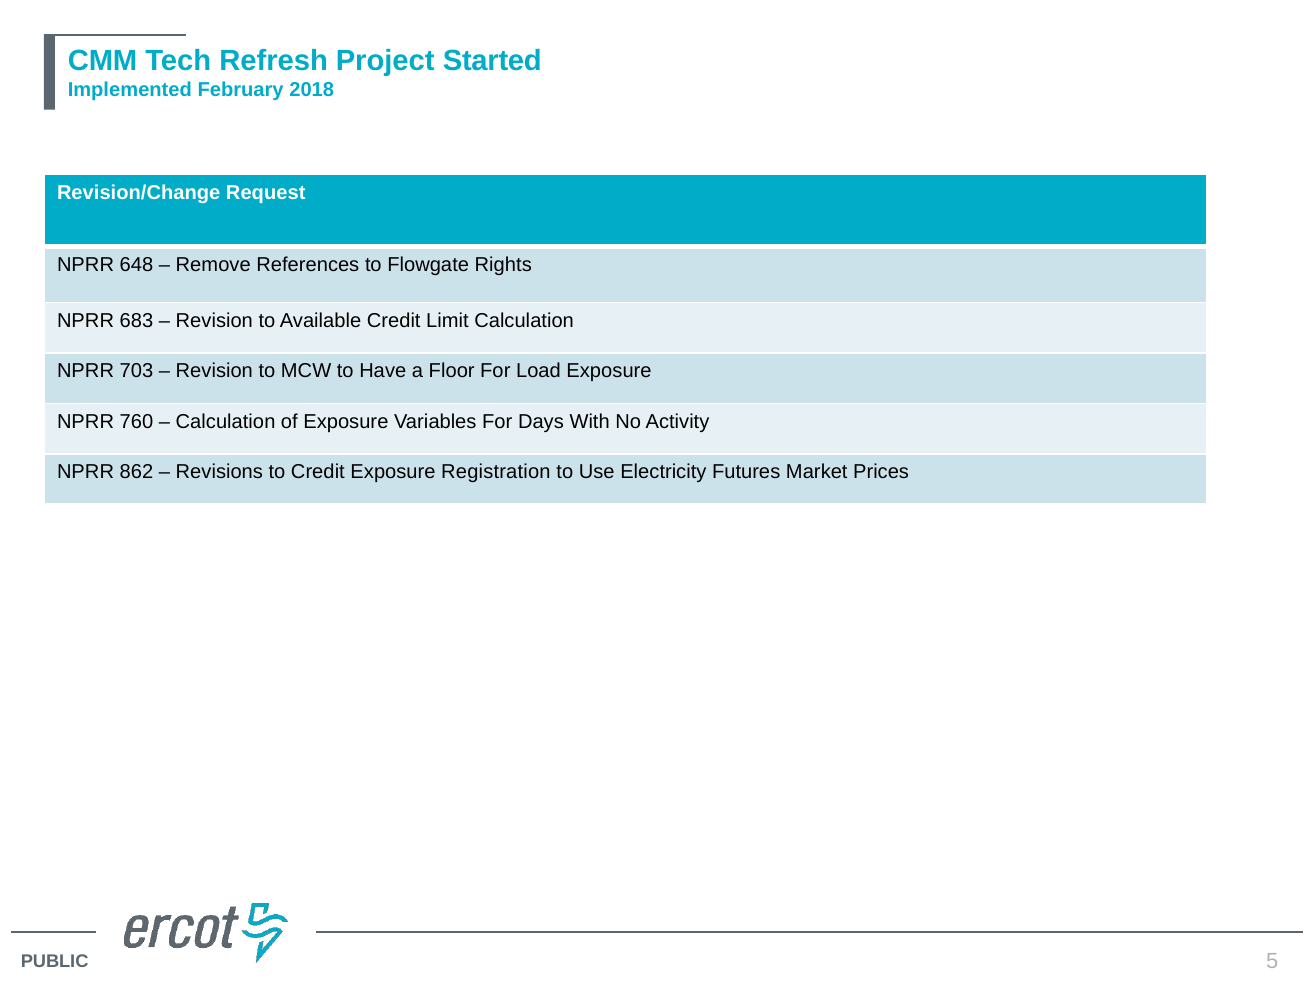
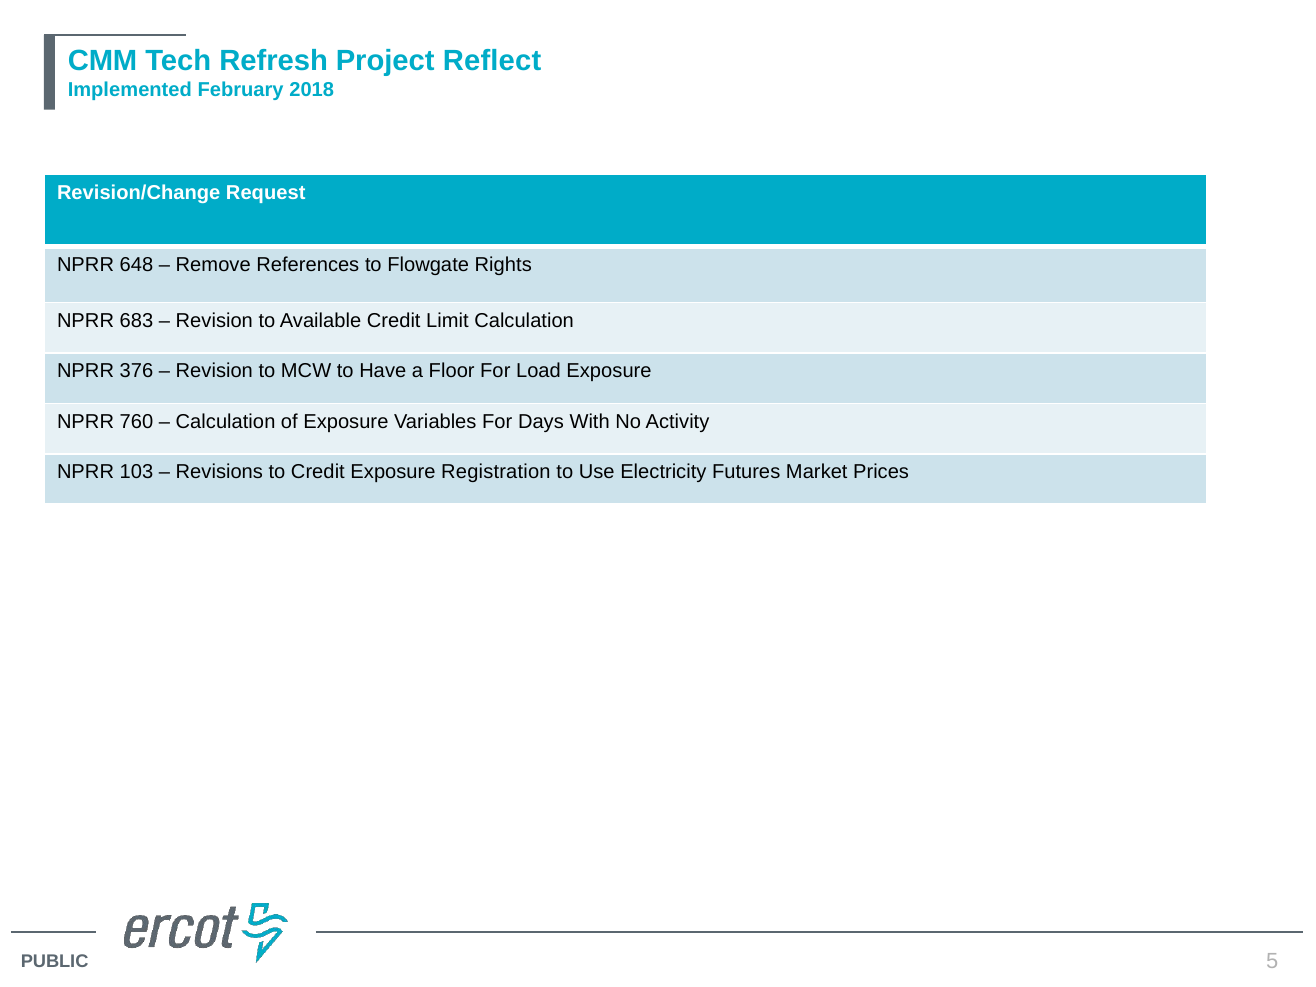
Started: Started -> Reflect (492, 61)
703: 703 -> 376 (136, 371)
862: 862 -> 103 (136, 472)
